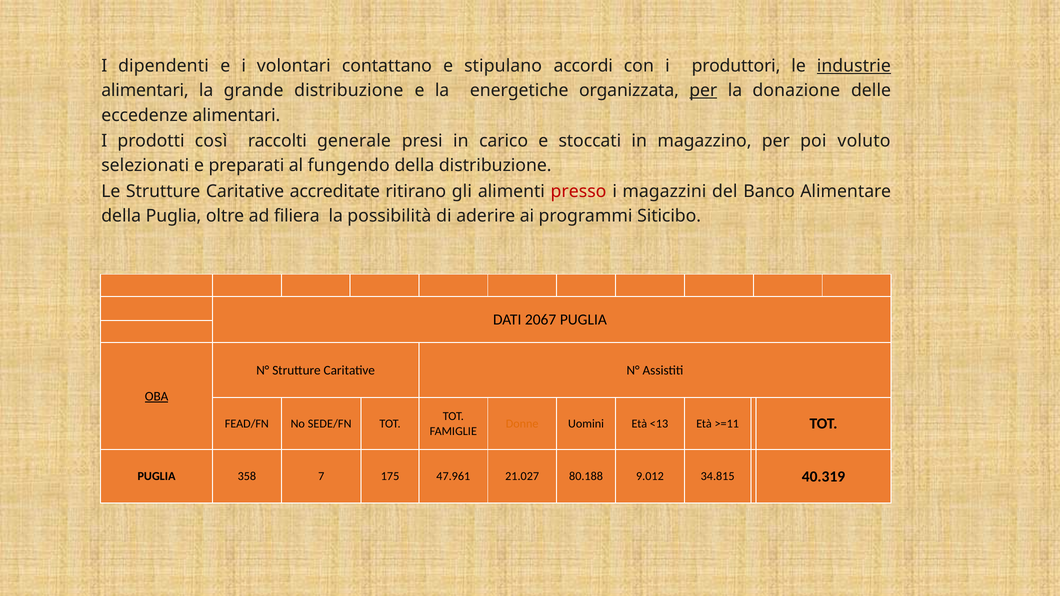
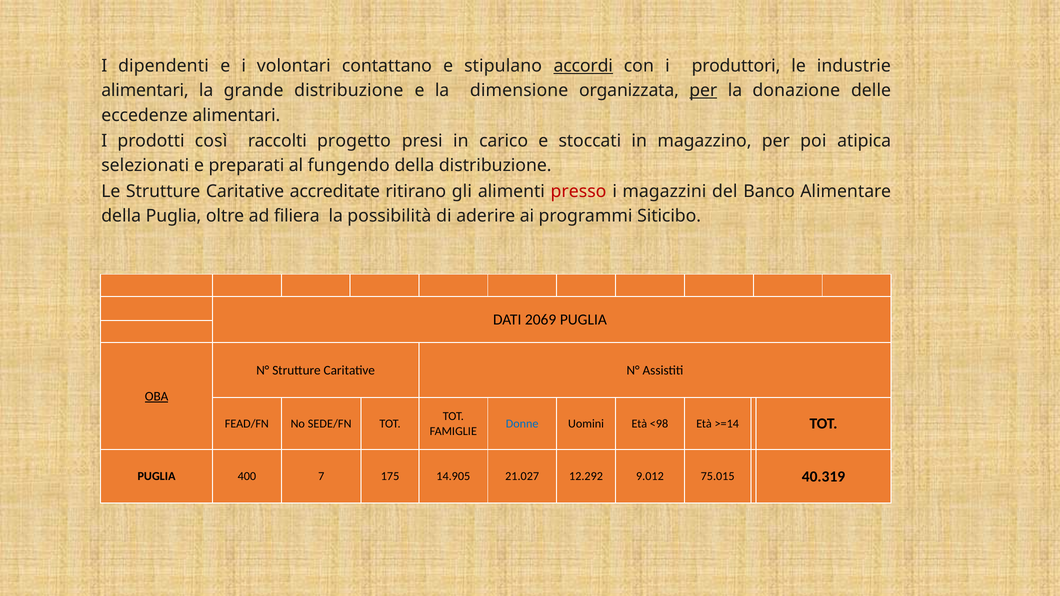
accordi underline: none -> present (583, 66)
industrie underline: present -> none (854, 66)
energetiche: energetiche -> dimensione (519, 91)
generale: generale -> progetto (354, 141)
voluto: voluto -> atipica (864, 141)
2067: 2067 -> 2069 (541, 320)
Donne colour: orange -> blue (522, 424)
<13: <13 -> <98 (659, 424)
>=11: >=11 -> >=14 (727, 424)
358: 358 -> 400 (247, 477)
47.961: 47.961 -> 14.905 (453, 477)
80.188: 80.188 -> 12.292 (586, 477)
34.815: 34.815 -> 75.015 (718, 477)
